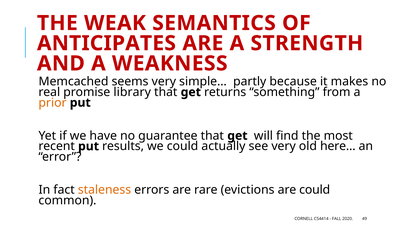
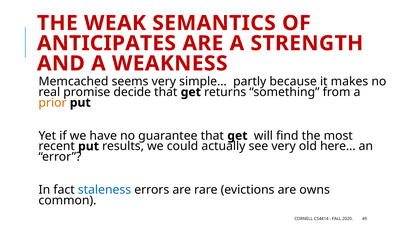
library: library -> decide (132, 92)
staleness colour: orange -> blue (104, 190)
are could: could -> owns (315, 190)
